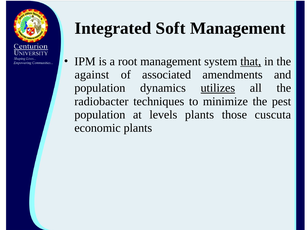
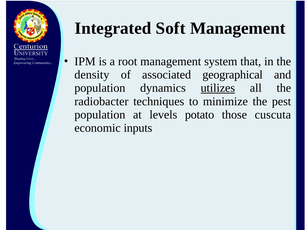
that underline: present -> none (251, 61)
against: against -> density (92, 75)
amendments: amendments -> geographical (233, 75)
levels plants: plants -> potato (200, 115)
economic plants: plants -> inputs (138, 128)
